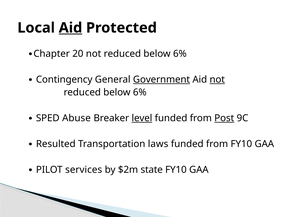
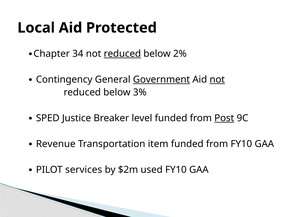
Aid underline: present -> none (71, 28)
20: 20 -> 34 (78, 54)
reduced underline: none -> present (122, 54)
6%: 6% -> 2% (180, 54)
6%: 6% -> 3% (140, 93)
Abuse: Abuse -> Justice (77, 118)
level underline: present -> none (142, 118)
Resulted: Resulted -> Revenue (56, 144)
laws: laws -> item (158, 144)
state: state -> used (152, 170)
